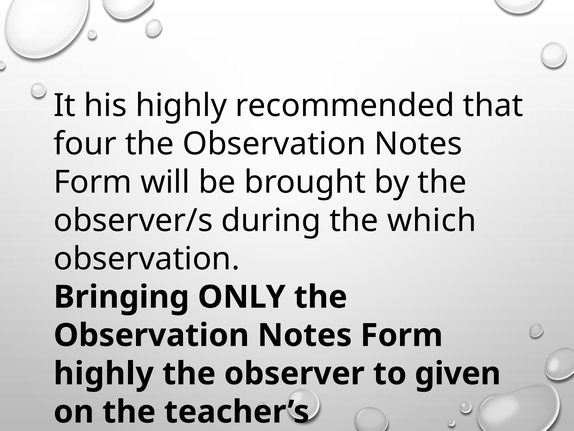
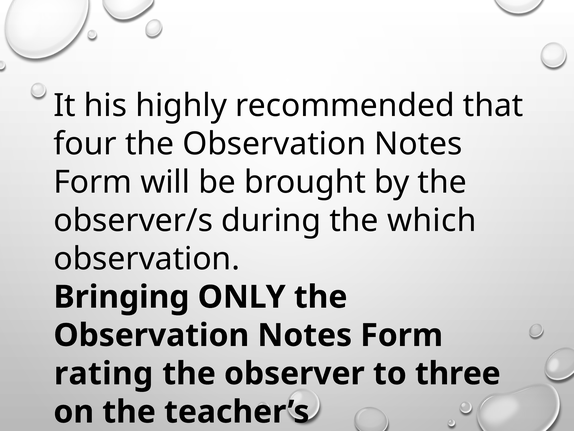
highly: highly -> rating (104, 373)
given: given -> three (458, 373)
